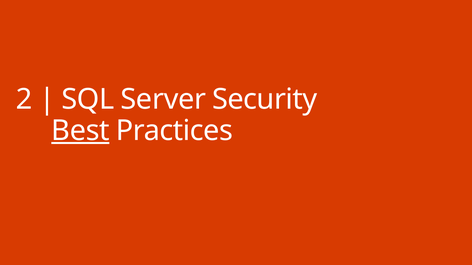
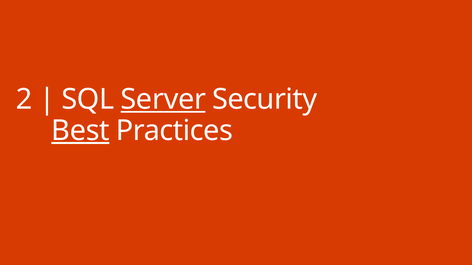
Server underline: none -> present (163, 100)
